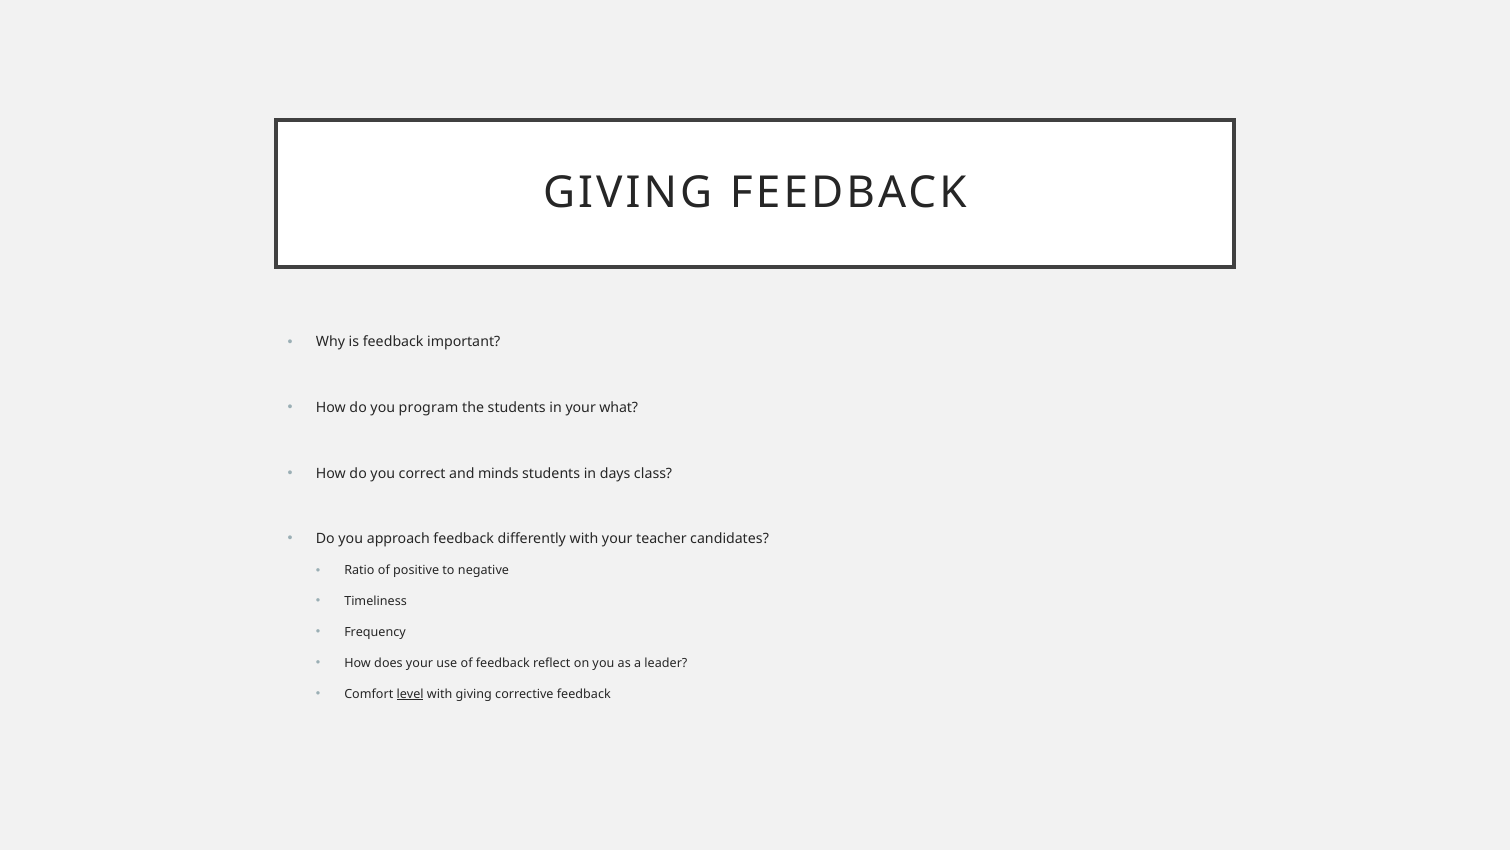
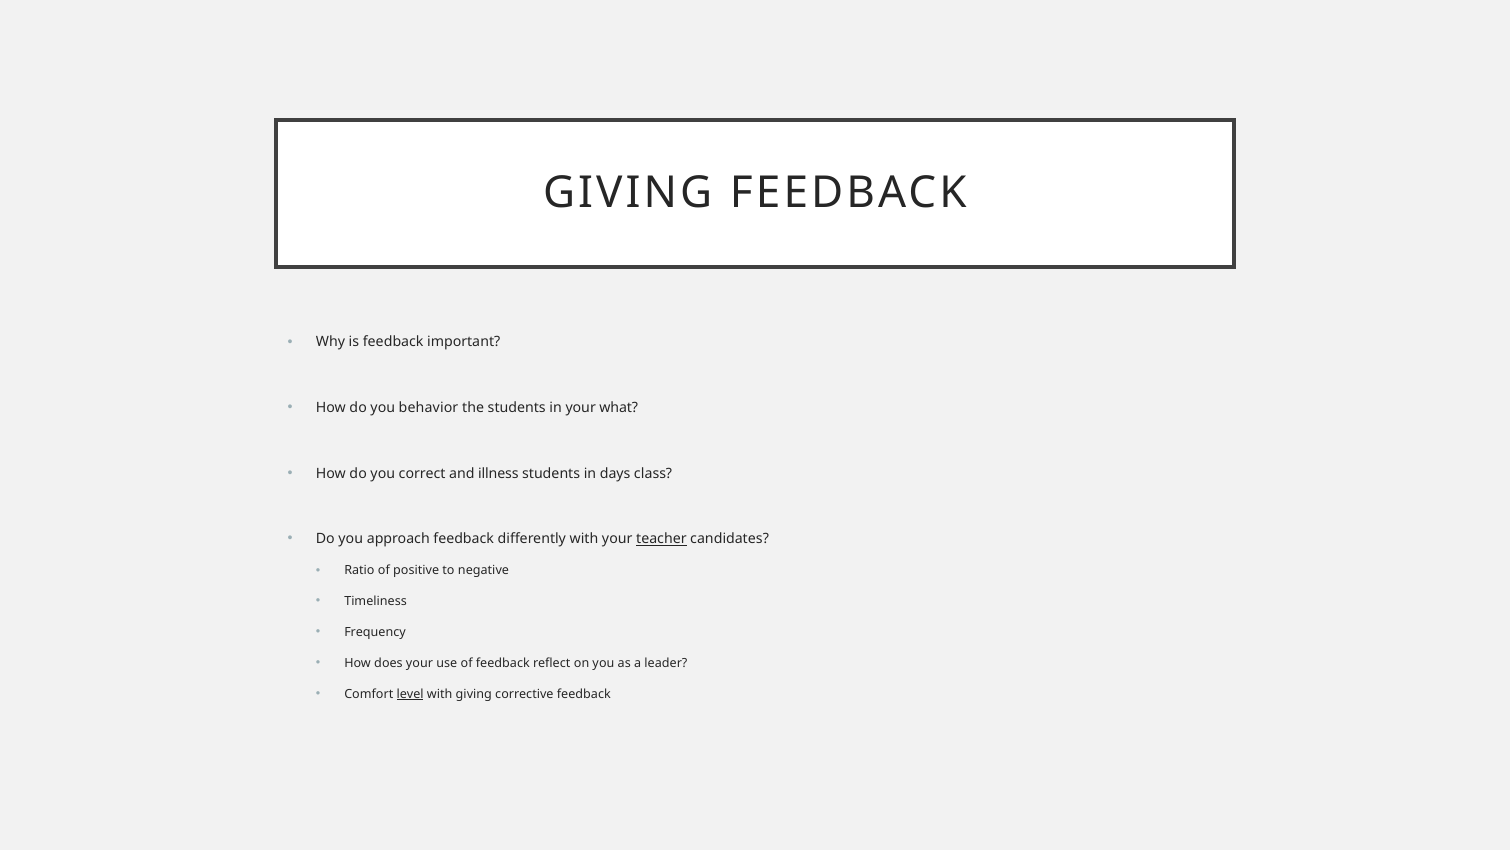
program: program -> behavior (429, 407)
minds: minds -> illness (498, 473)
teacher underline: none -> present (661, 539)
